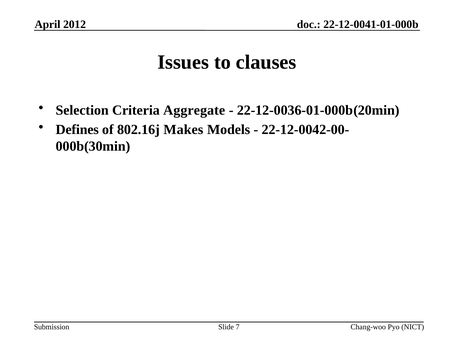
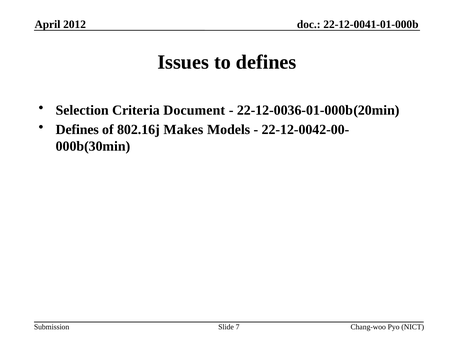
to clauses: clauses -> defines (266, 62)
Aggregate: Aggregate -> Document (194, 110)
